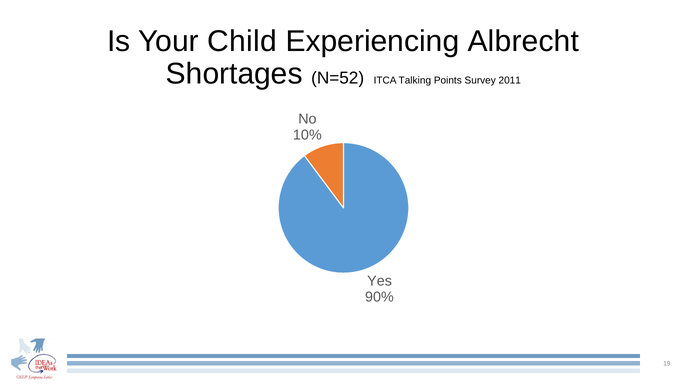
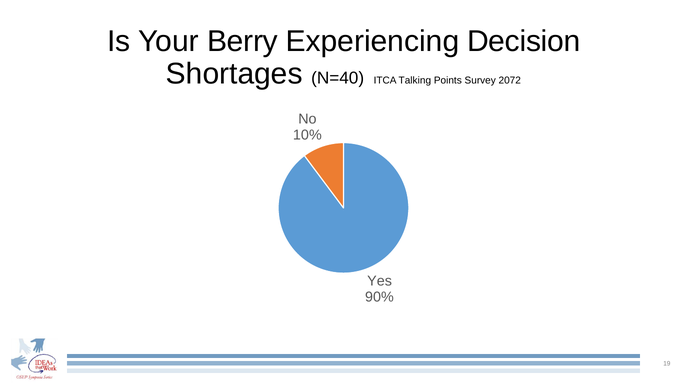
Child: Child -> Berry (242, 41)
Albrecht: Albrecht -> Decision (524, 41)
N=52: N=52 -> N=40 (338, 78)
2011: 2011 -> 2072 (510, 81)
